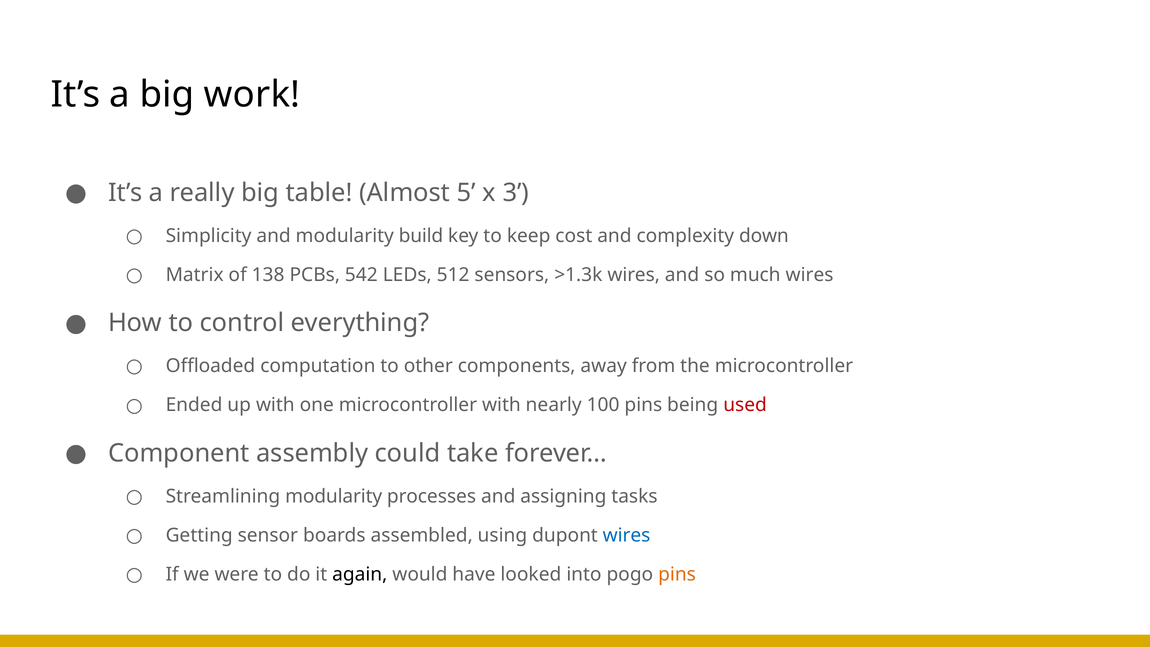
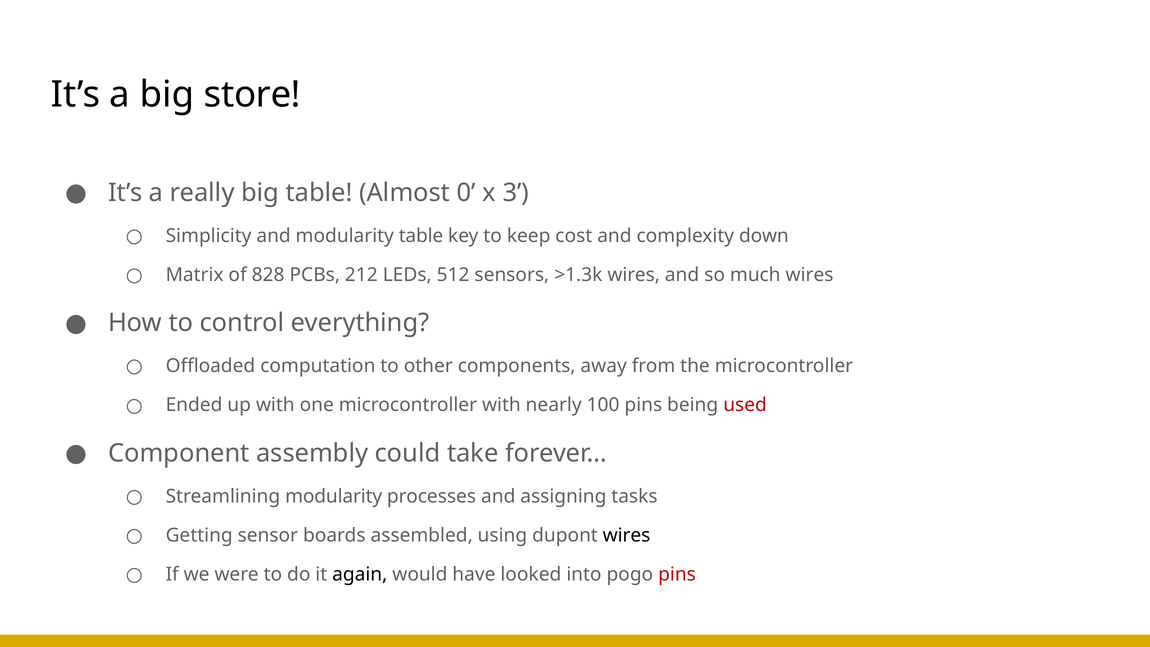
work: work -> store (252, 95)
5: 5 -> 0 (466, 193)
modularity build: build -> table (421, 236)
138: 138 -> 828 (268, 275)
542: 542 -> 212 (361, 275)
wires colour: blue -> black (627, 535)
pins colour: orange -> red (677, 574)
